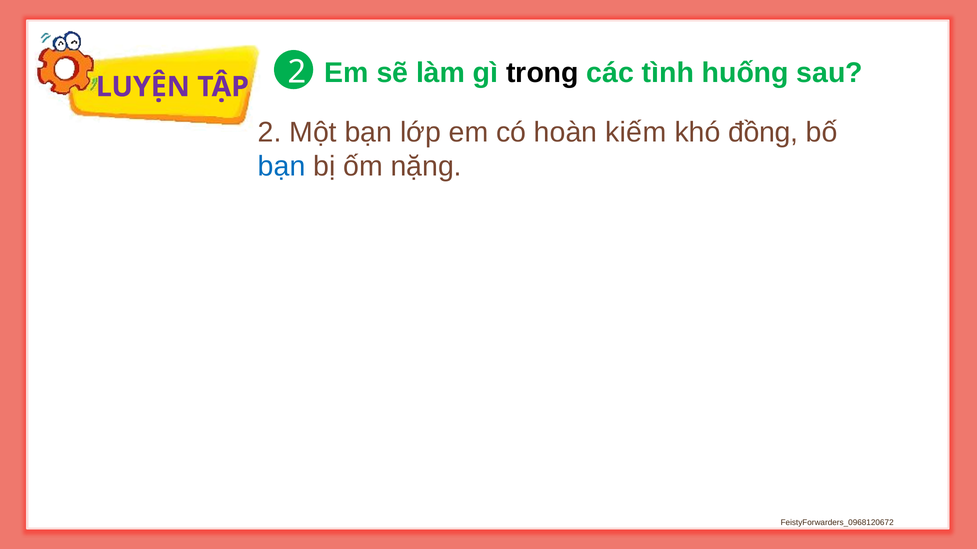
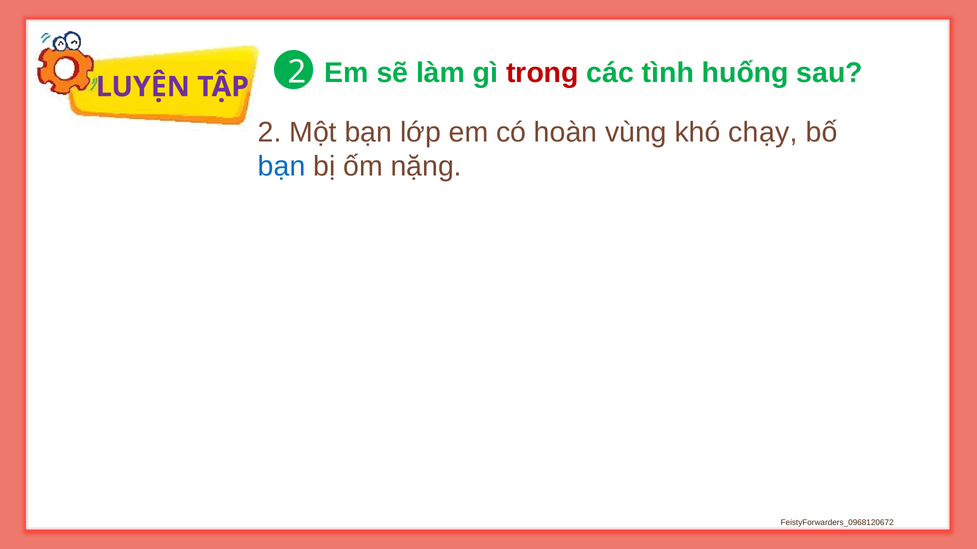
trong colour: black -> red (542, 73)
kiếm: kiếm -> vùng (636, 132)
đồng: đồng -> chạy (763, 132)
